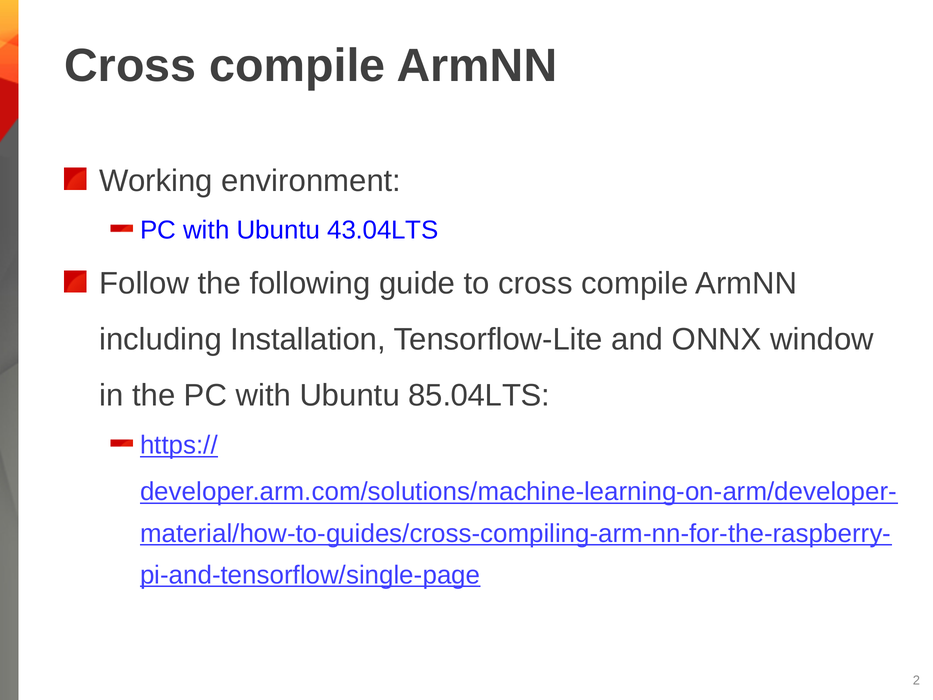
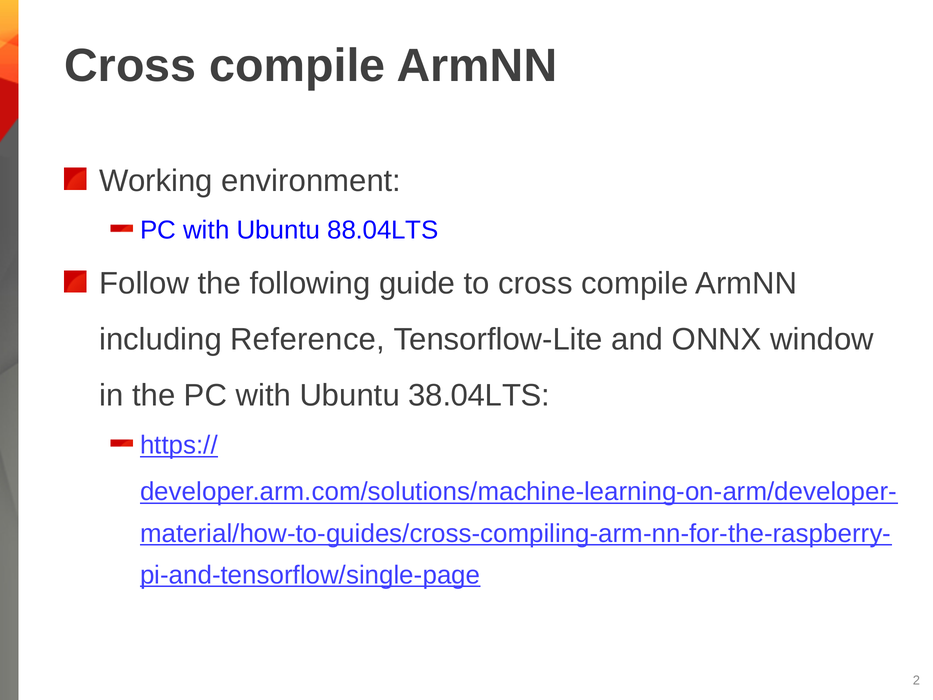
43.04LTS: 43.04LTS -> 88.04LTS (383, 230)
Installation: Installation -> Reference (308, 340)
85.04LTS: 85.04LTS -> 38.04LTS (479, 396)
